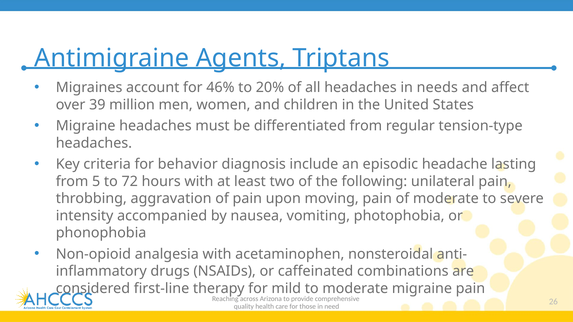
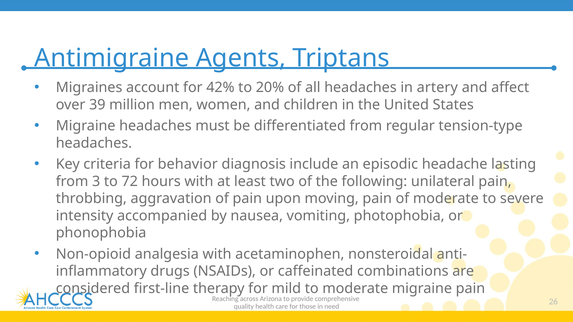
46%: 46% -> 42% (220, 88)
needs: needs -> artery (437, 88)
5: 5 -> 3 (96, 182)
